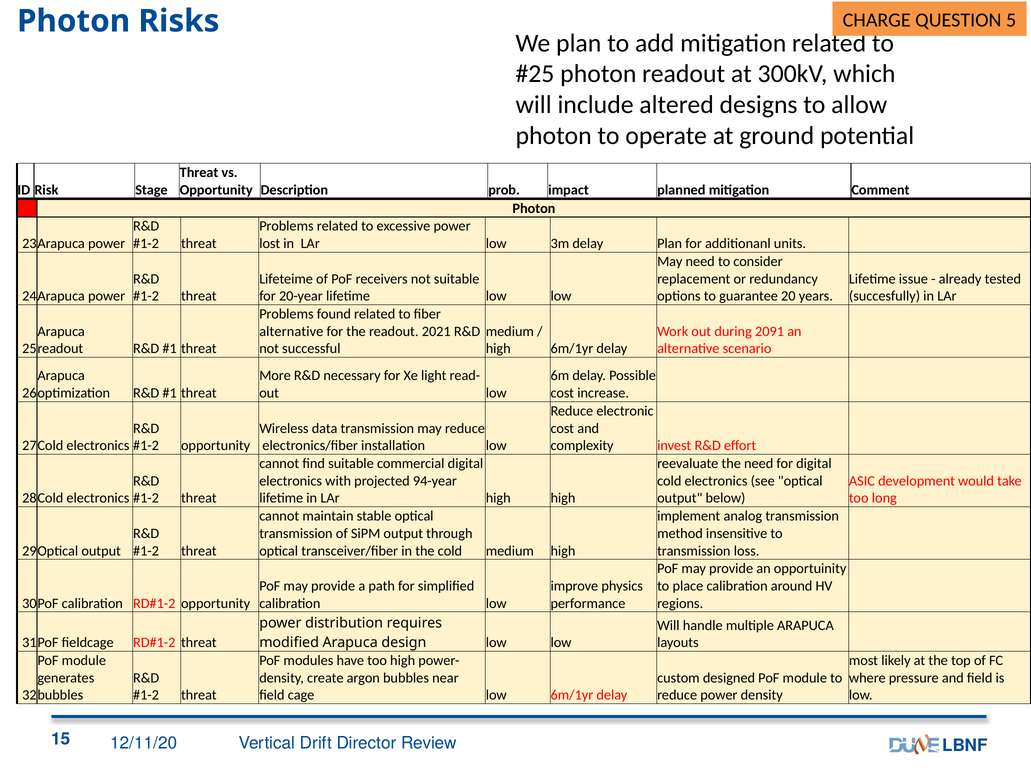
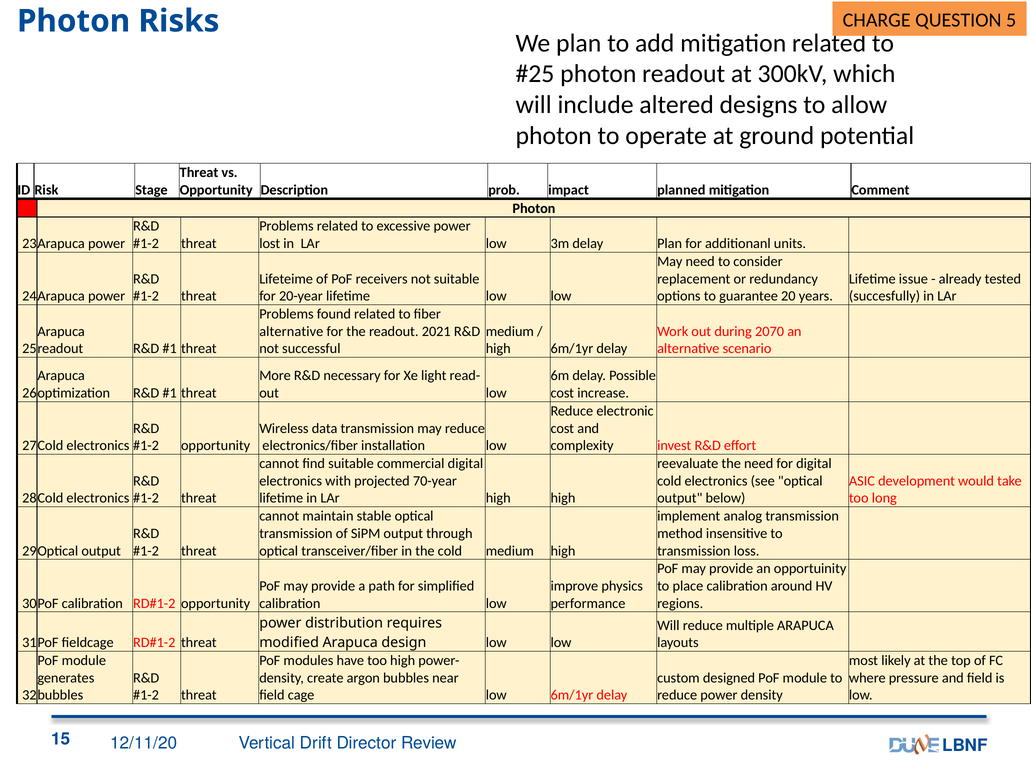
2091: 2091 -> 2070 (770, 331)
94-year: 94-year -> 70-year (435, 481)
Will handle: handle -> reduce (703, 625)
